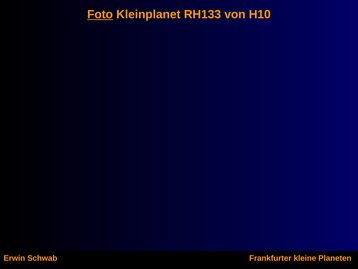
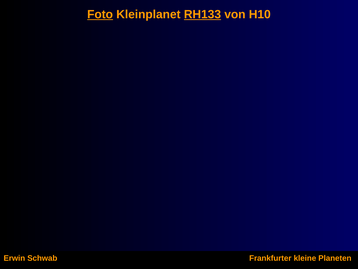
RH133 underline: none -> present (202, 14)
